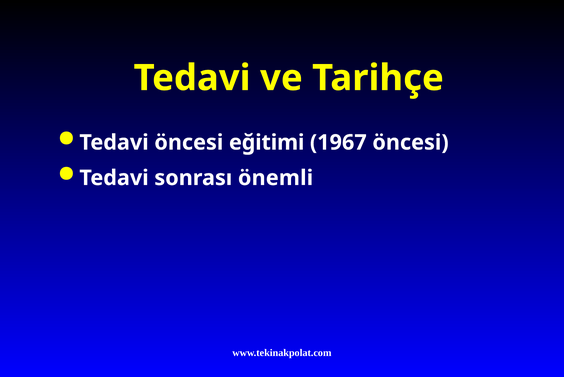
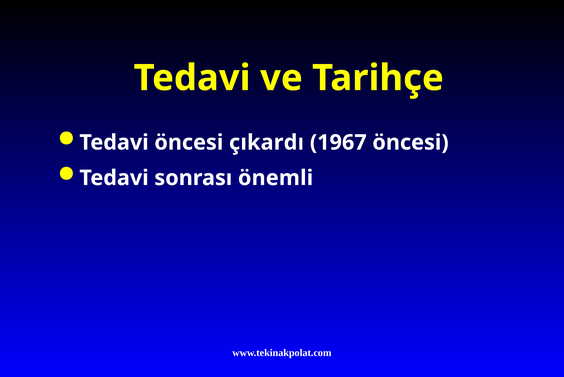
eğitimi: eğitimi -> çıkardı (267, 143)
